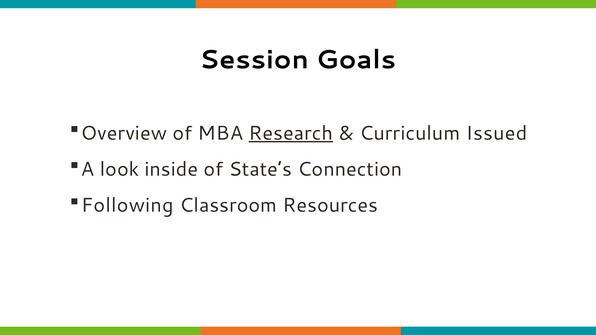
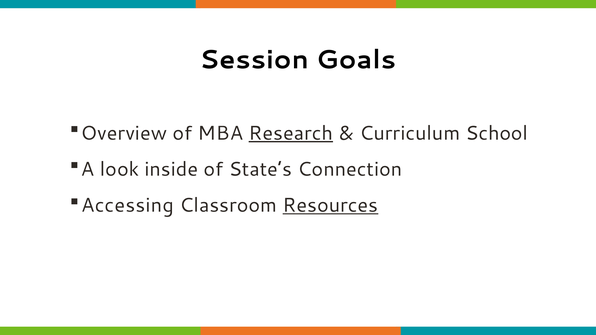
Issued: Issued -> School (497, 133)
Following: Following -> Accessing (127, 206)
Resources underline: none -> present (330, 206)
